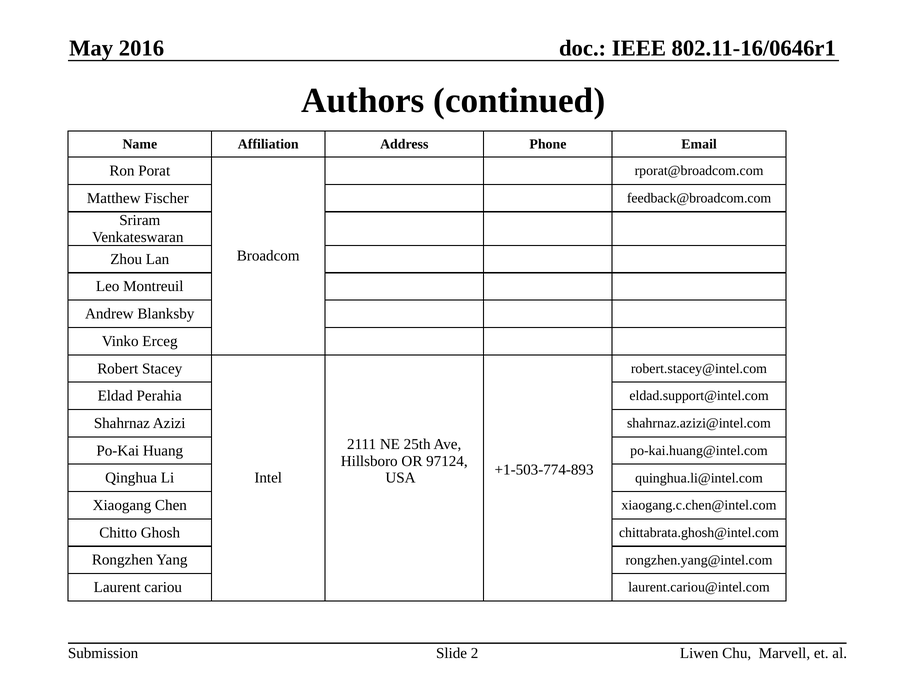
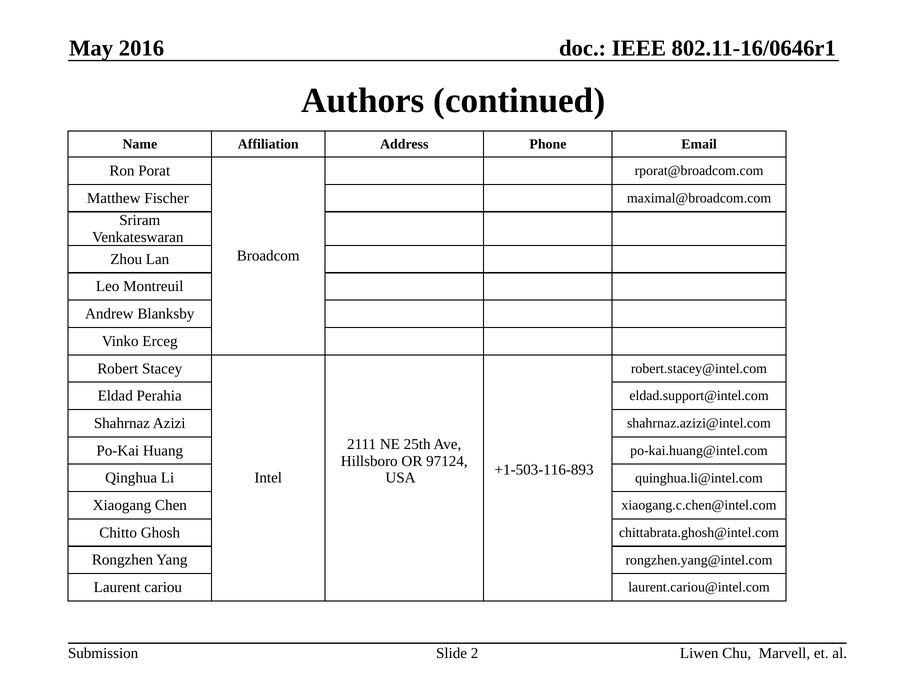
feedback@broadcom.com: feedback@broadcom.com -> maximal@broadcom.com (699, 198)
+1-503-774-893: +1-503-774-893 -> +1-503-116-893 (544, 469)
